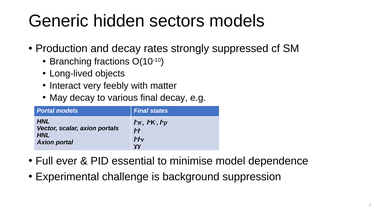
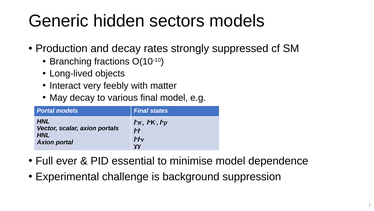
final decay: decay -> model (174, 97)
